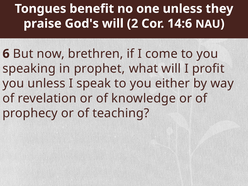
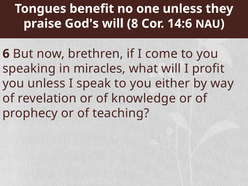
2: 2 -> 8 (133, 24)
prophet: prophet -> miracles (100, 69)
